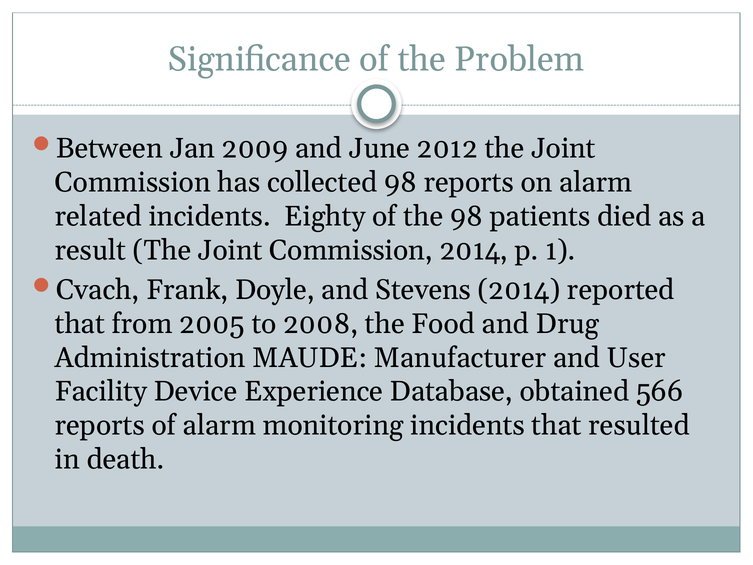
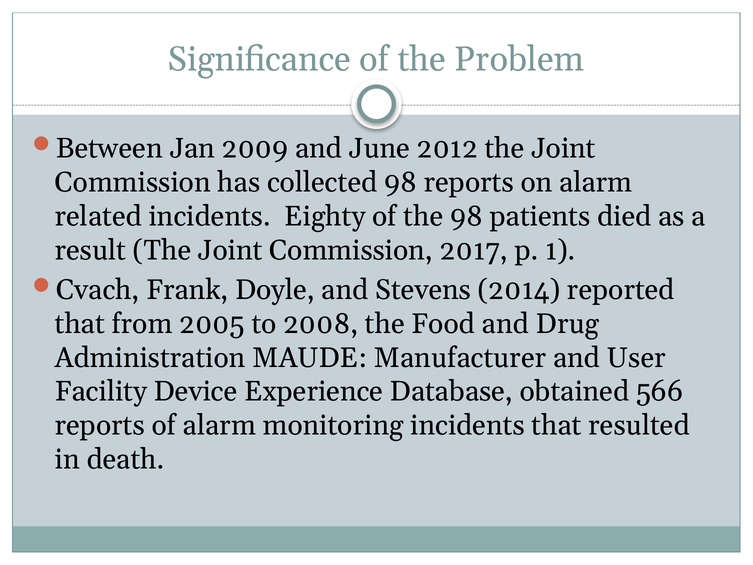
Commission 2014: 2014 -> 2017 (474, 250)
